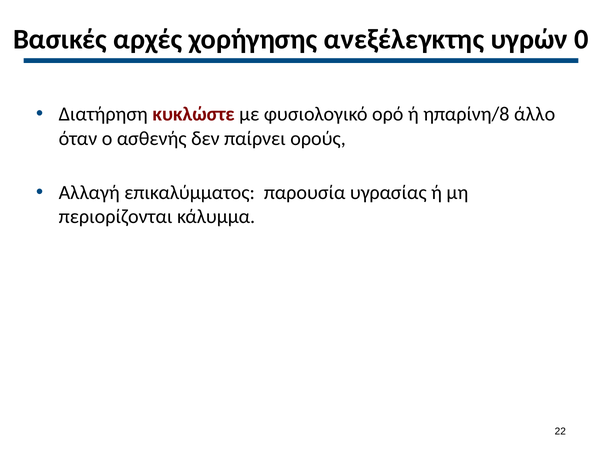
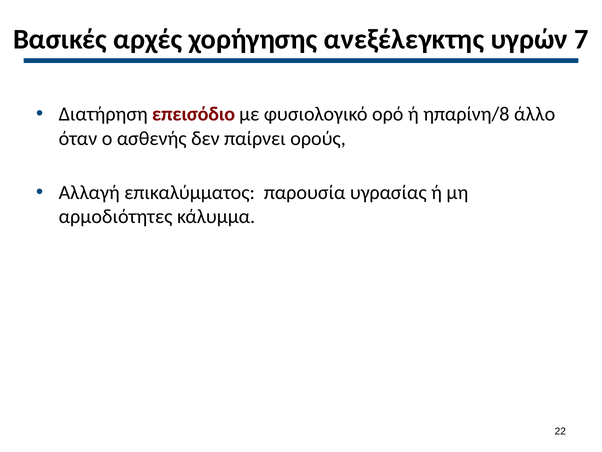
0: 0 -> 7 (581, 40)
κυκλώστε: κυκλώστε -> επεισόδιο (194, 114)
περιορίζονται: περιορίζονται -> αρμοδιότητες (116, 217)
